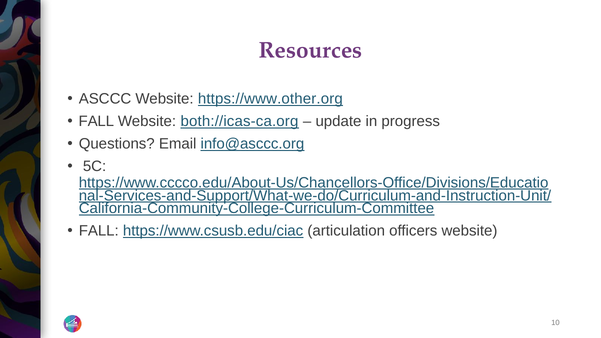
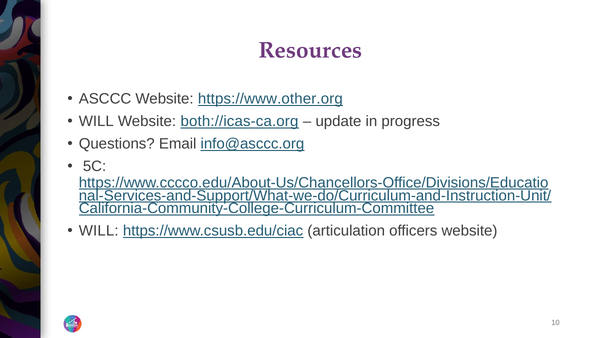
FALL: FALL -> WILL (96, 121)
FALL: FALL -> WILL (99, 231)
